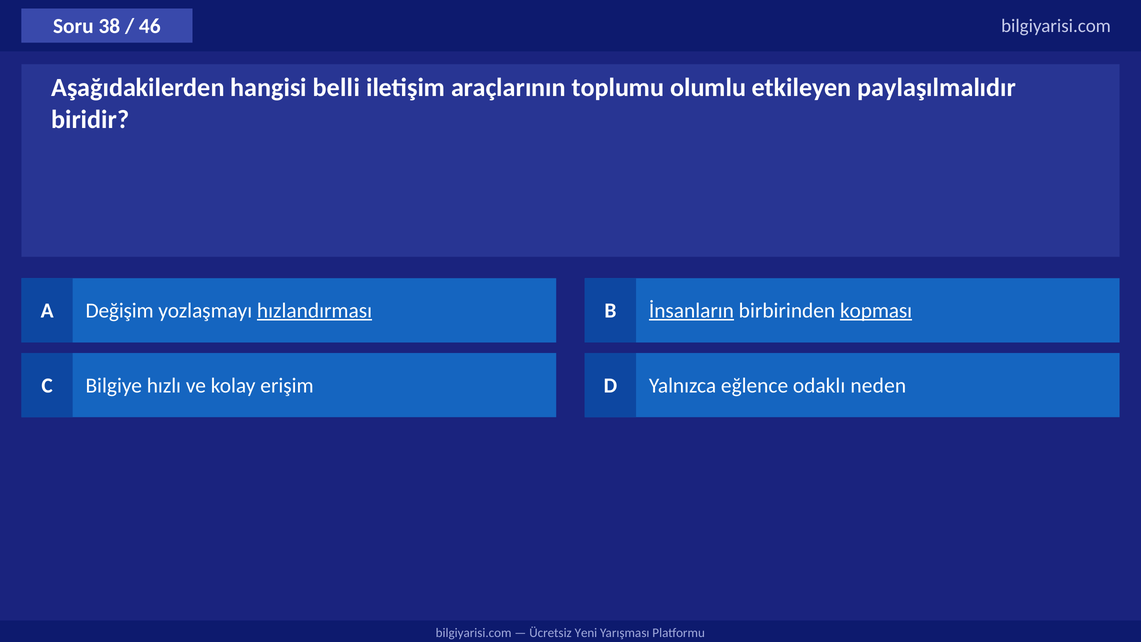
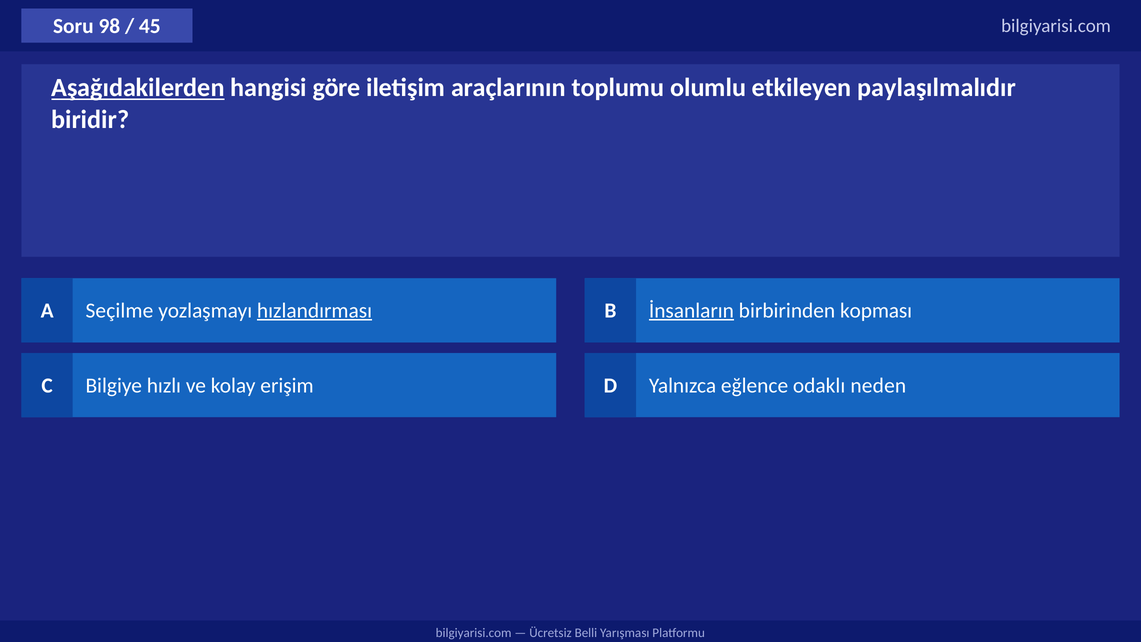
38: 38 -> 98 (109, 26)
46: 46 -> 45 (150, 26)
Aşağıdakilerden underline: none -> present (138, 88)
belli: belli -> göre (337, 88)
Değişim: Değişim -> Seçilme (119, 311)
kopması underline: present -> none (876, 311)
Yeni: Yeni -> Belli (586, 633)
